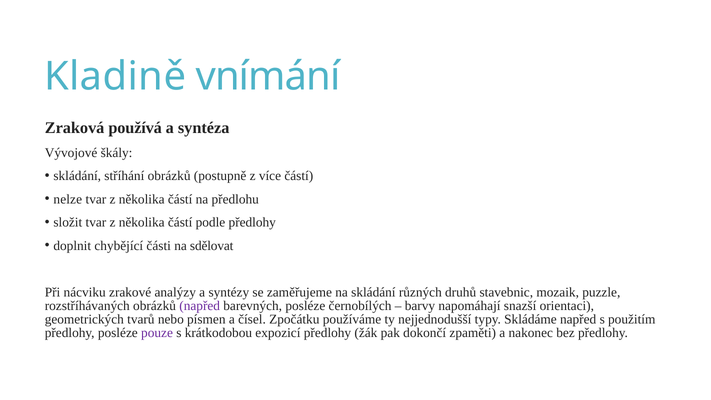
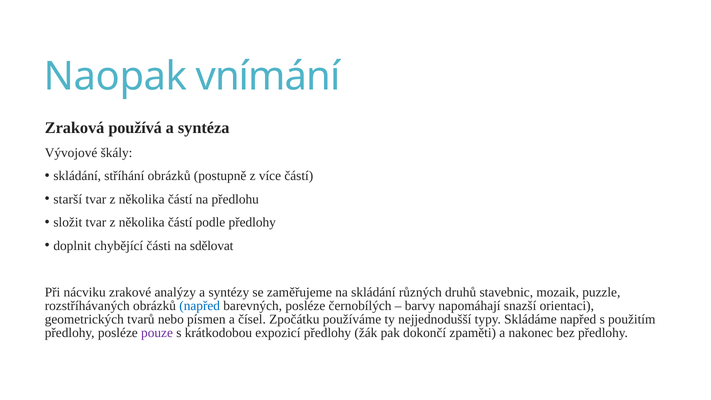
Kladině: Kladině -> Naopak (115, 77)
nelze: nelze -> starší (68, 199)
napřed colour: purple -> blue (200, 306)
